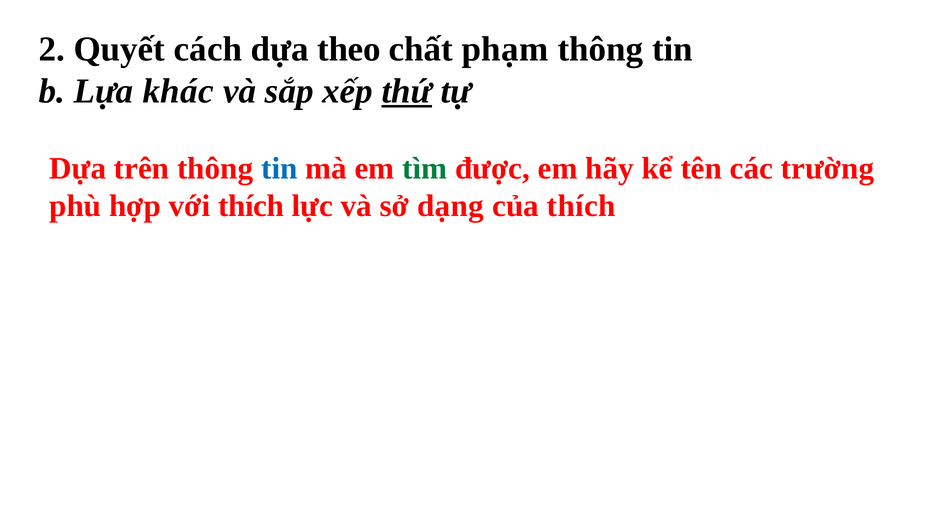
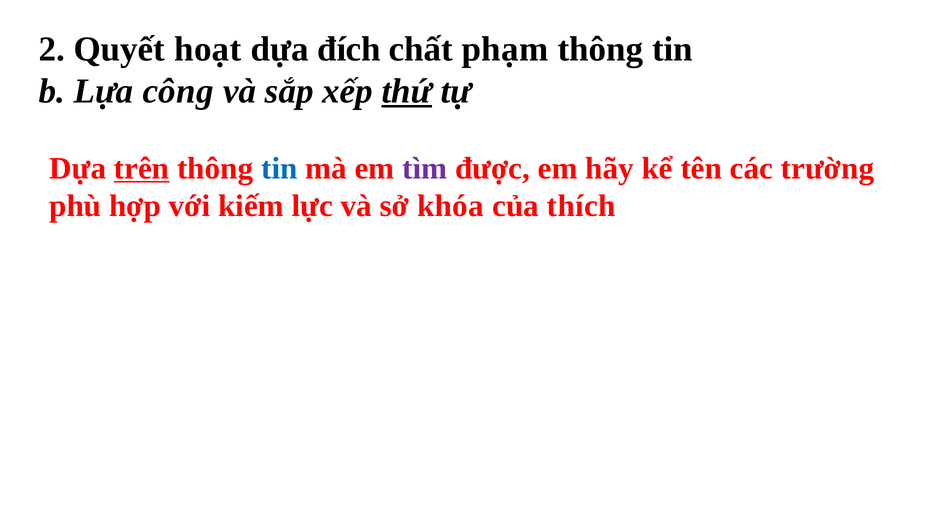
cách: cách -> hoạt (208, 49)
theo: theo -> đích (349, 49)
khác: khác -> công (178, 91)
trên underline: none -> present (142, 168)
tìm colour: green -> purple (425, 168)
với thích: thích -> kiếm (251, 206)
dạng: dạng -> khóa (450, 206)
